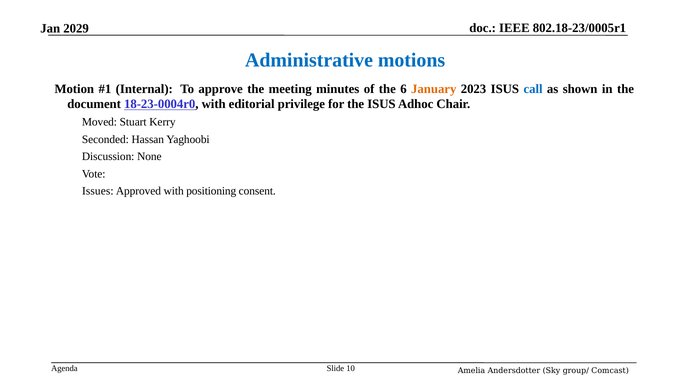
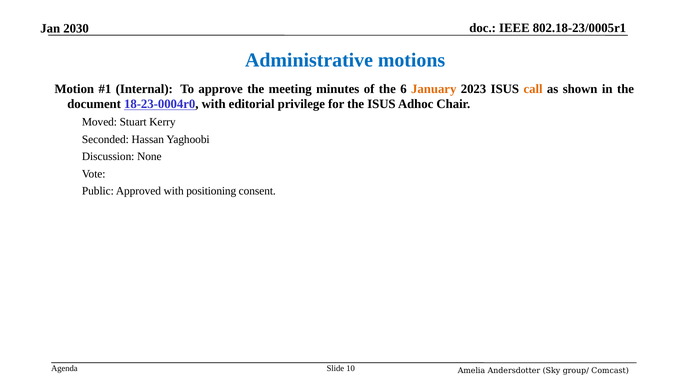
2029: 2029 -> 2030 (76, 28)
call colour: blue -> orange (533, 89)
Issues: Issues -> Public (98, 191)
